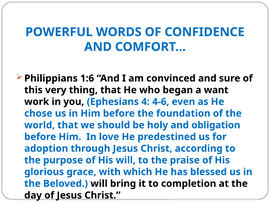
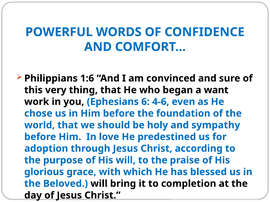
4: 4 -> 6 (145, 102)
obligation: obligation -> sympathy (216, 125)
